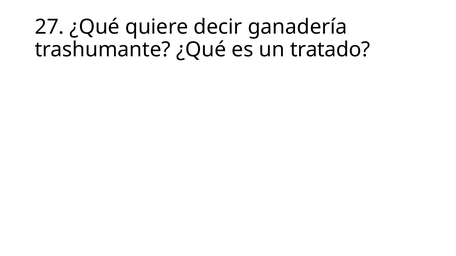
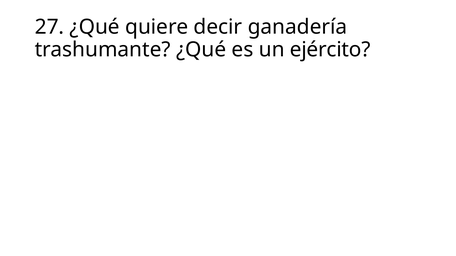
tratado: tratado -> ejército (330, 50)
